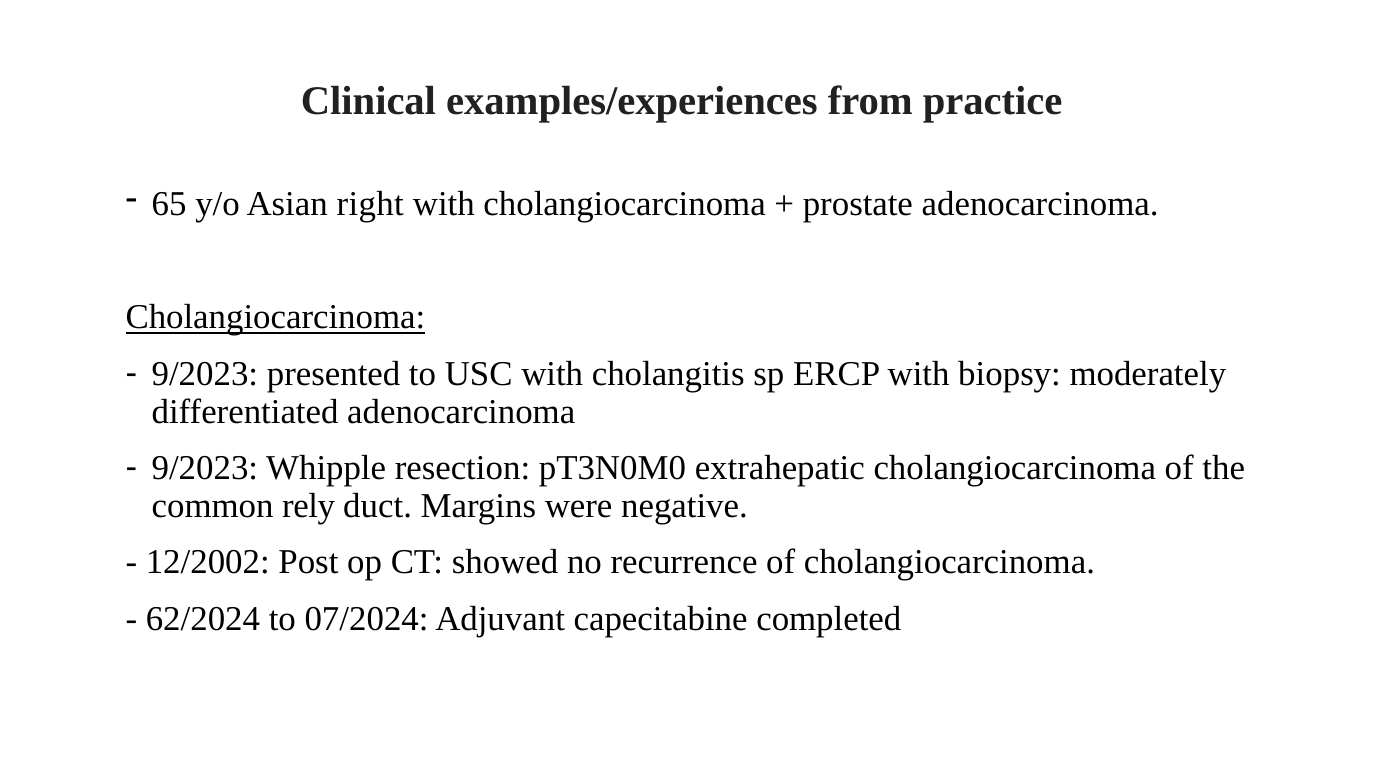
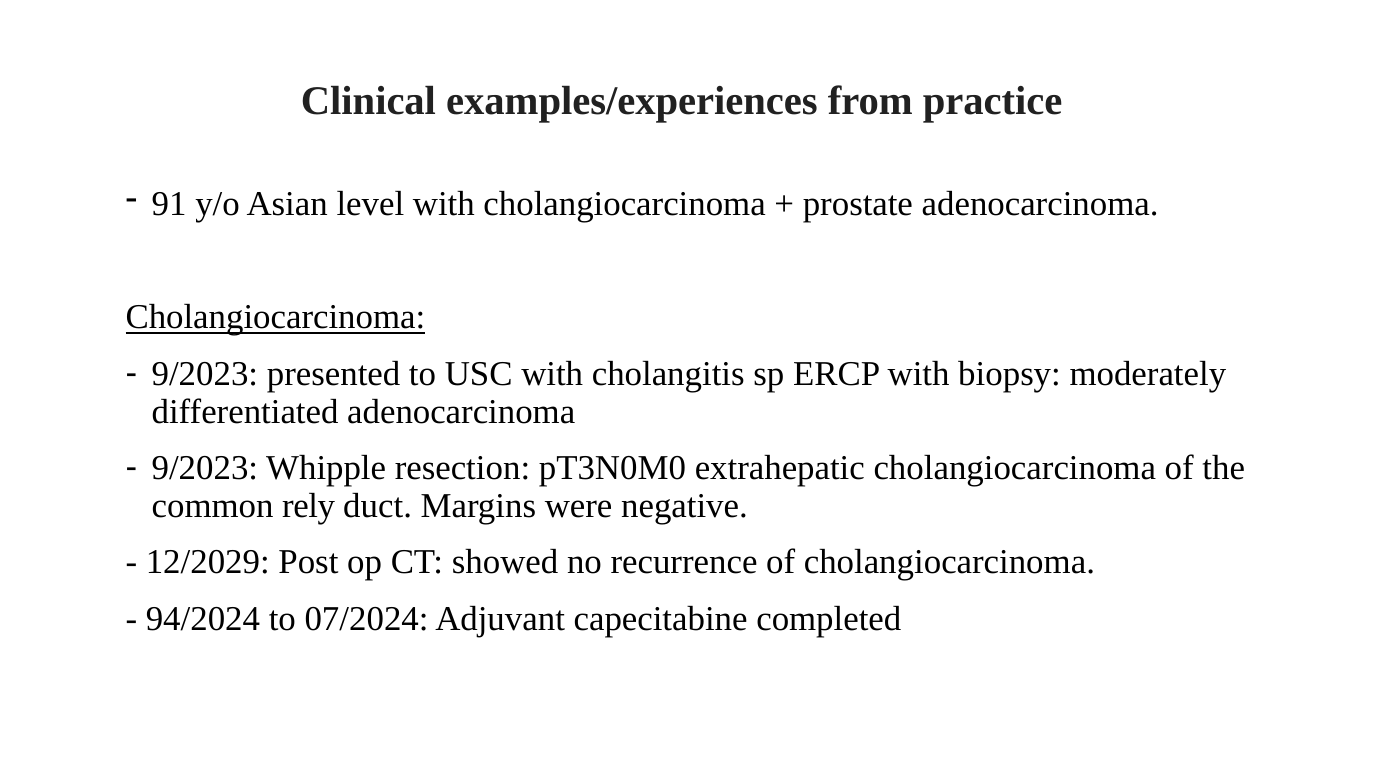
65: 65 -> 91 (169, 205)
right: right -> level (370, 205)
12/2002: 12/2002 -> 12/2029 (208, 562)
62/2024: 62/2024 -> 94/2024 (203, 619)
